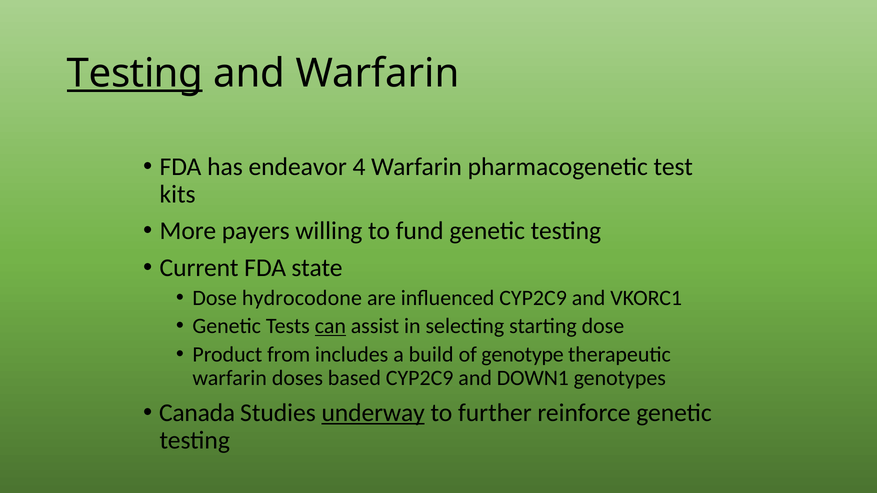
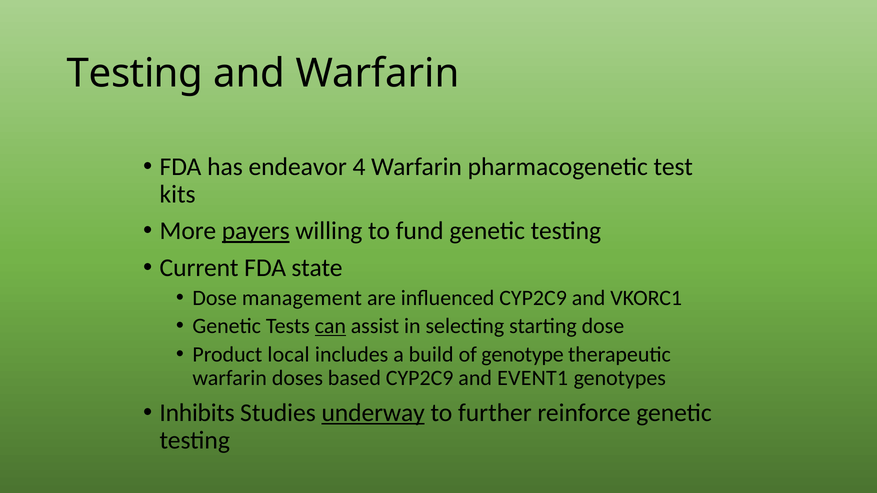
Testing underline: present -> none (135, 74)
payers underline: none -> present (256, 231)
hydrocodone: hydrocodone -> management (302, 298)
from: from -> local (289, 355)
DOWN1: DOWN1 -> EVENT1 (533, 378)
Canada: Canada -> Inhibits (197, 413)
